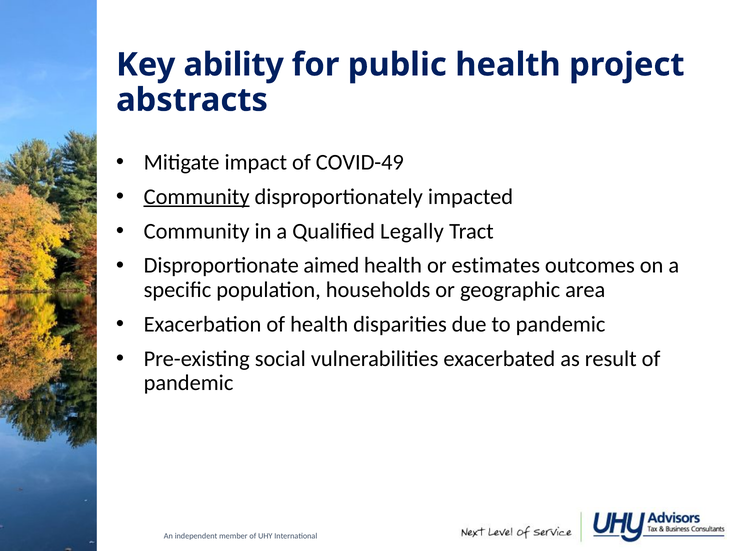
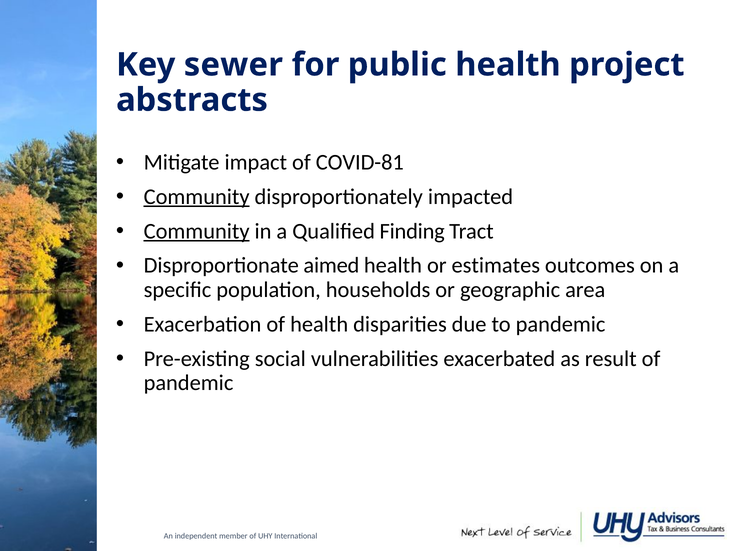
ability: ability -> sewer (233, 65)
COVID-49: COVID-49 -> COVID-81 (360, 162)
Community underline: none -> present (197, 231)
Legally: Legally -> Finding (412, 231)
